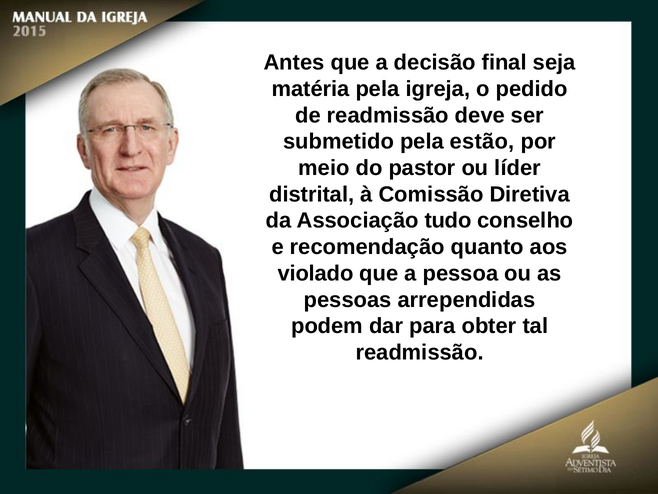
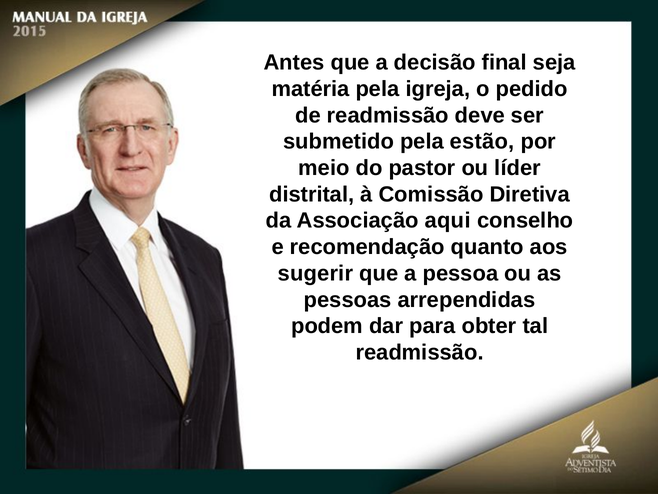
tudo: tudo -> aqui (448, 220)
violado: violado -> sugerir (315, 273)
